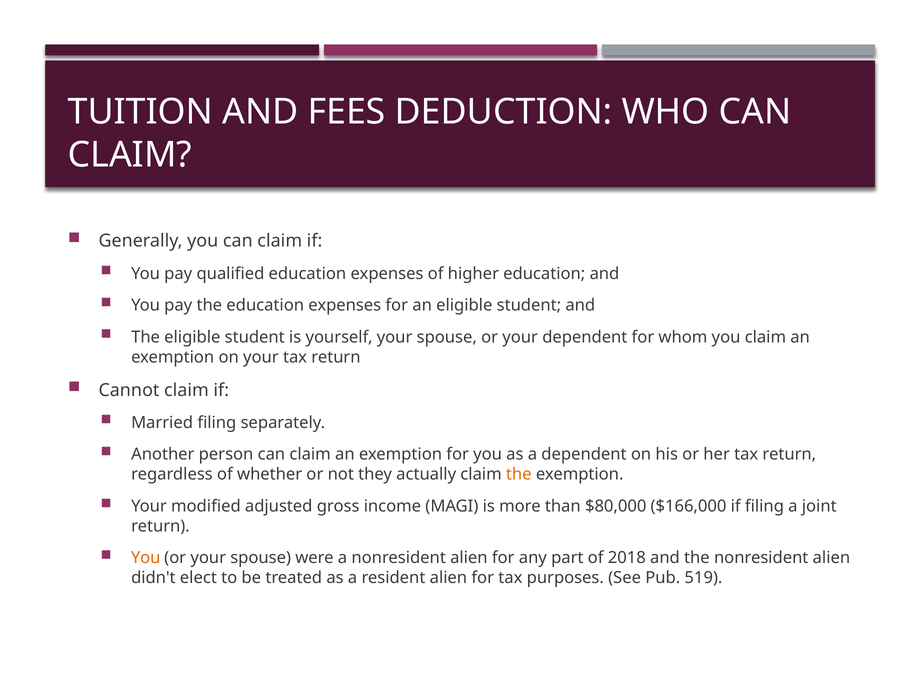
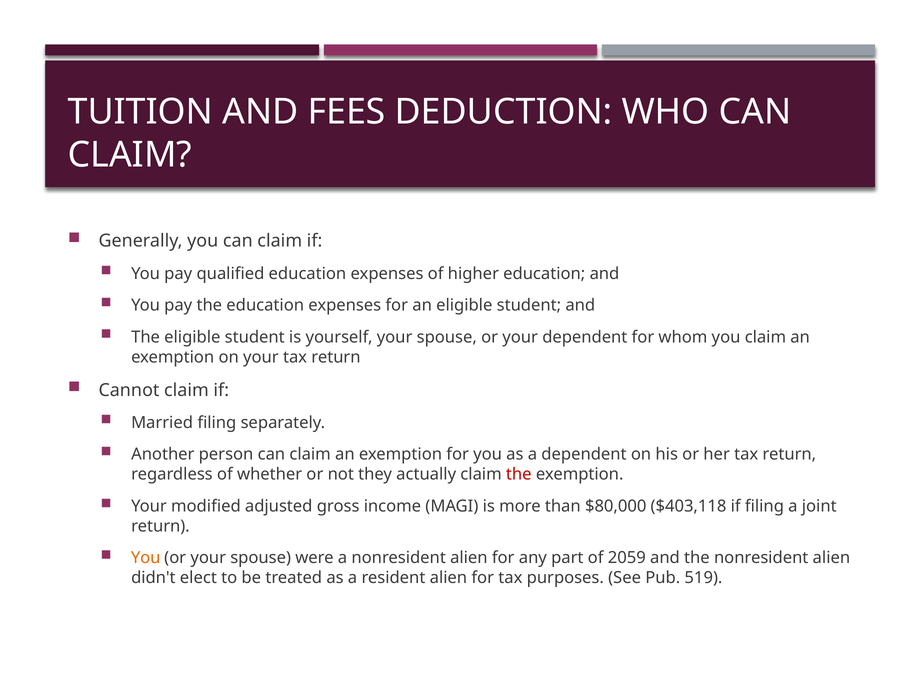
the colour: orange -> red (519, 474)
$166,000: $166,000 -> $403,118 (688, 506)
2018: 2018 -> 2059 (627, 558)
